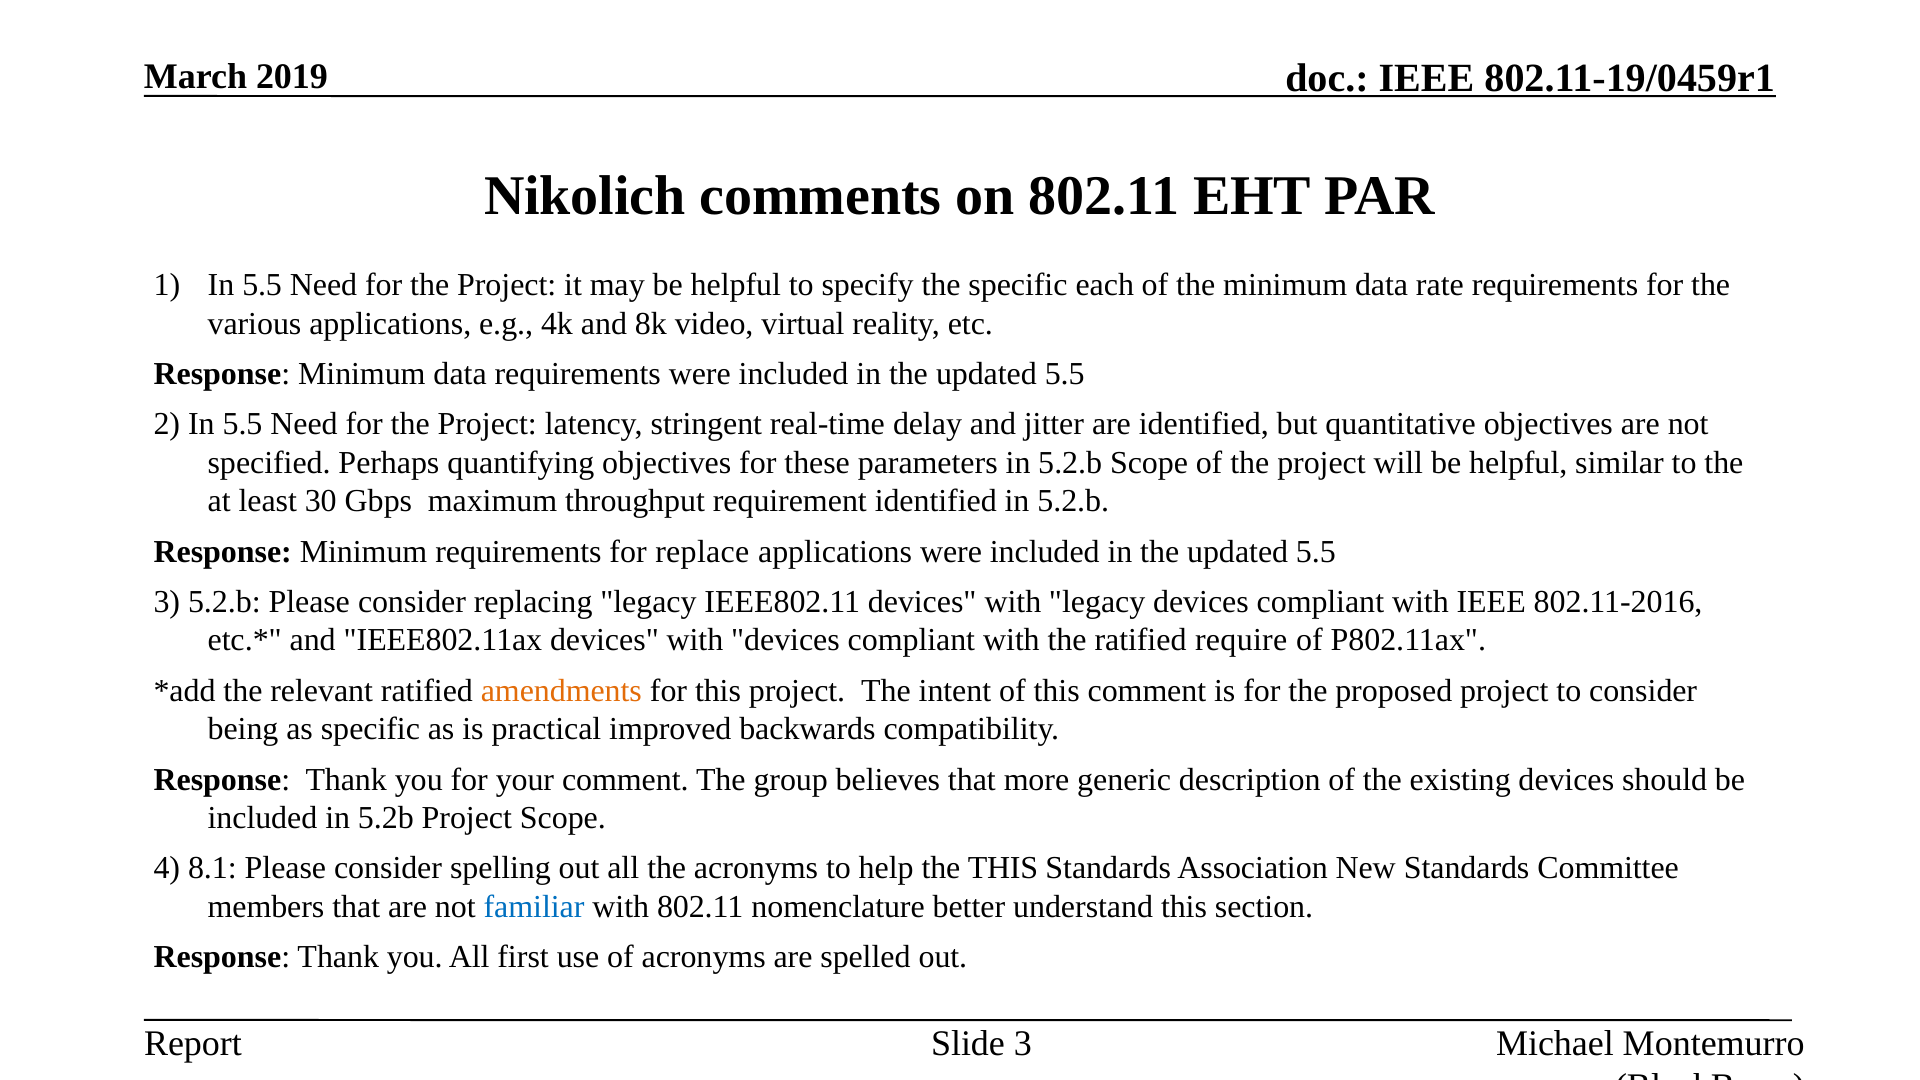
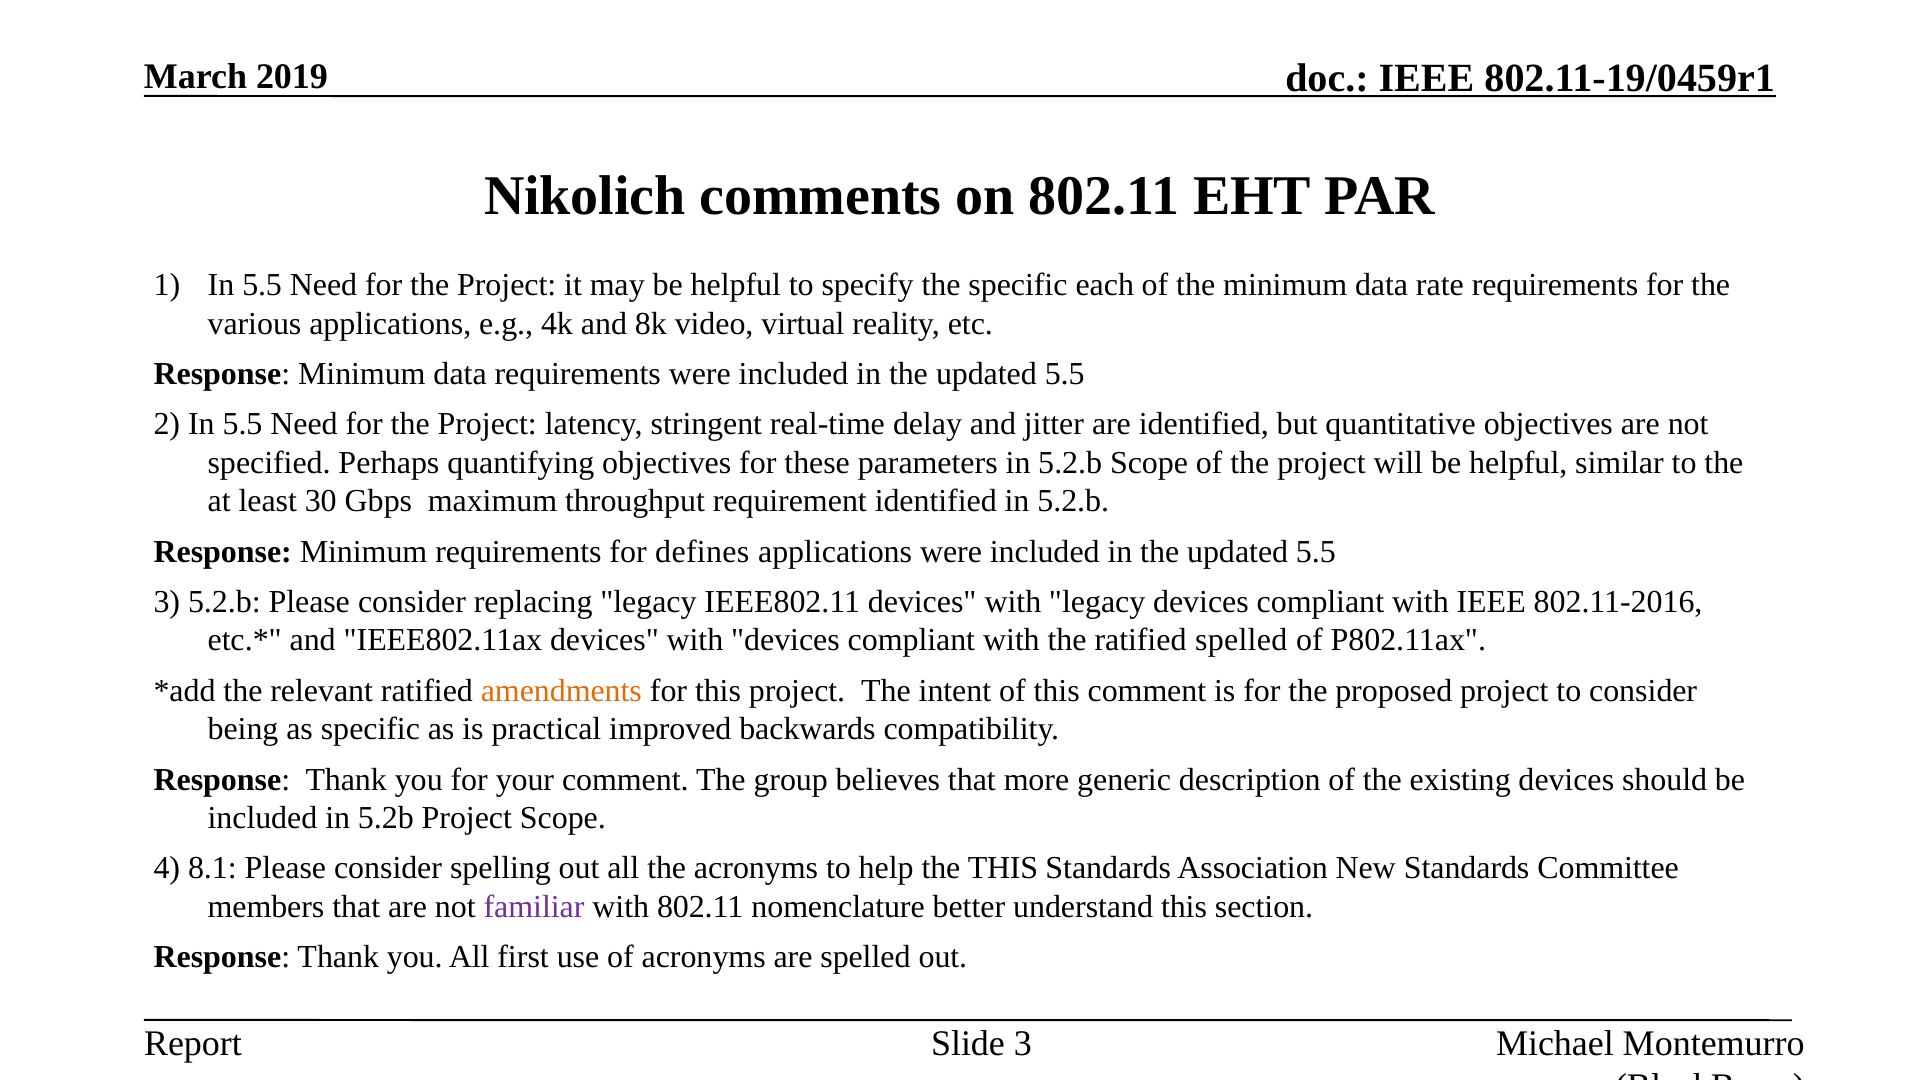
replace: replace -> defines (702, 551)
ratified require: require -> spelled (1241, 640)
familiar colour: blue -> purple (534, 907)
